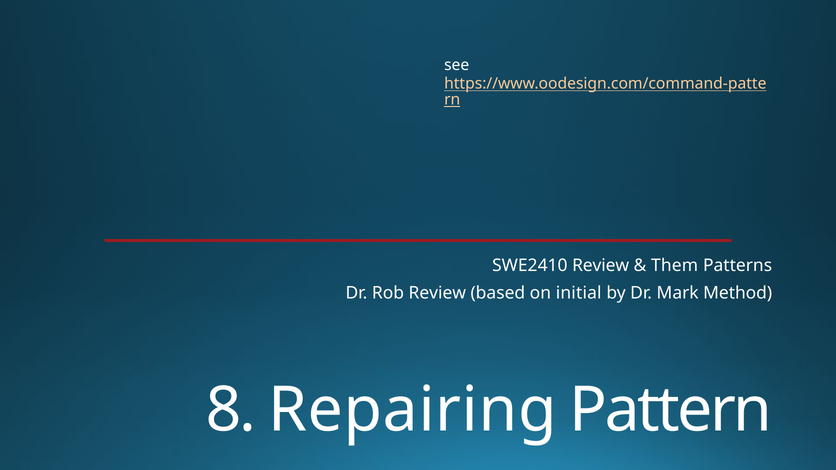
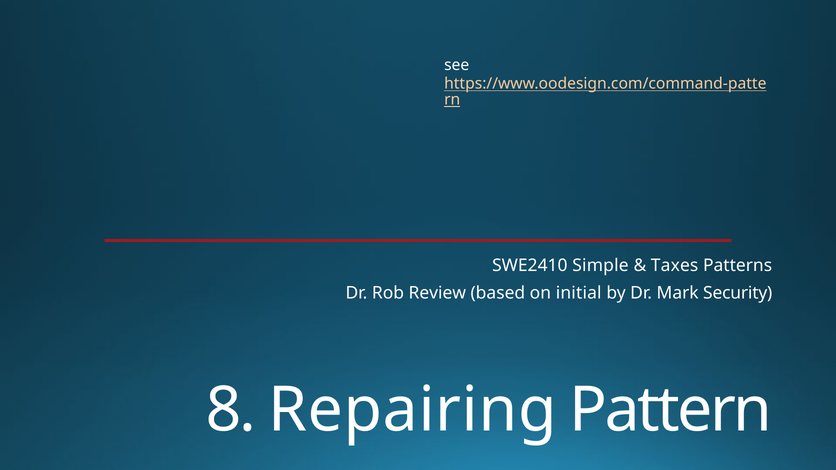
SWE2410 Review: Review -> Simple (601, 266)
Them: Them -> Taxes (675, 266)
Method: Method -> Security (738, 293)
